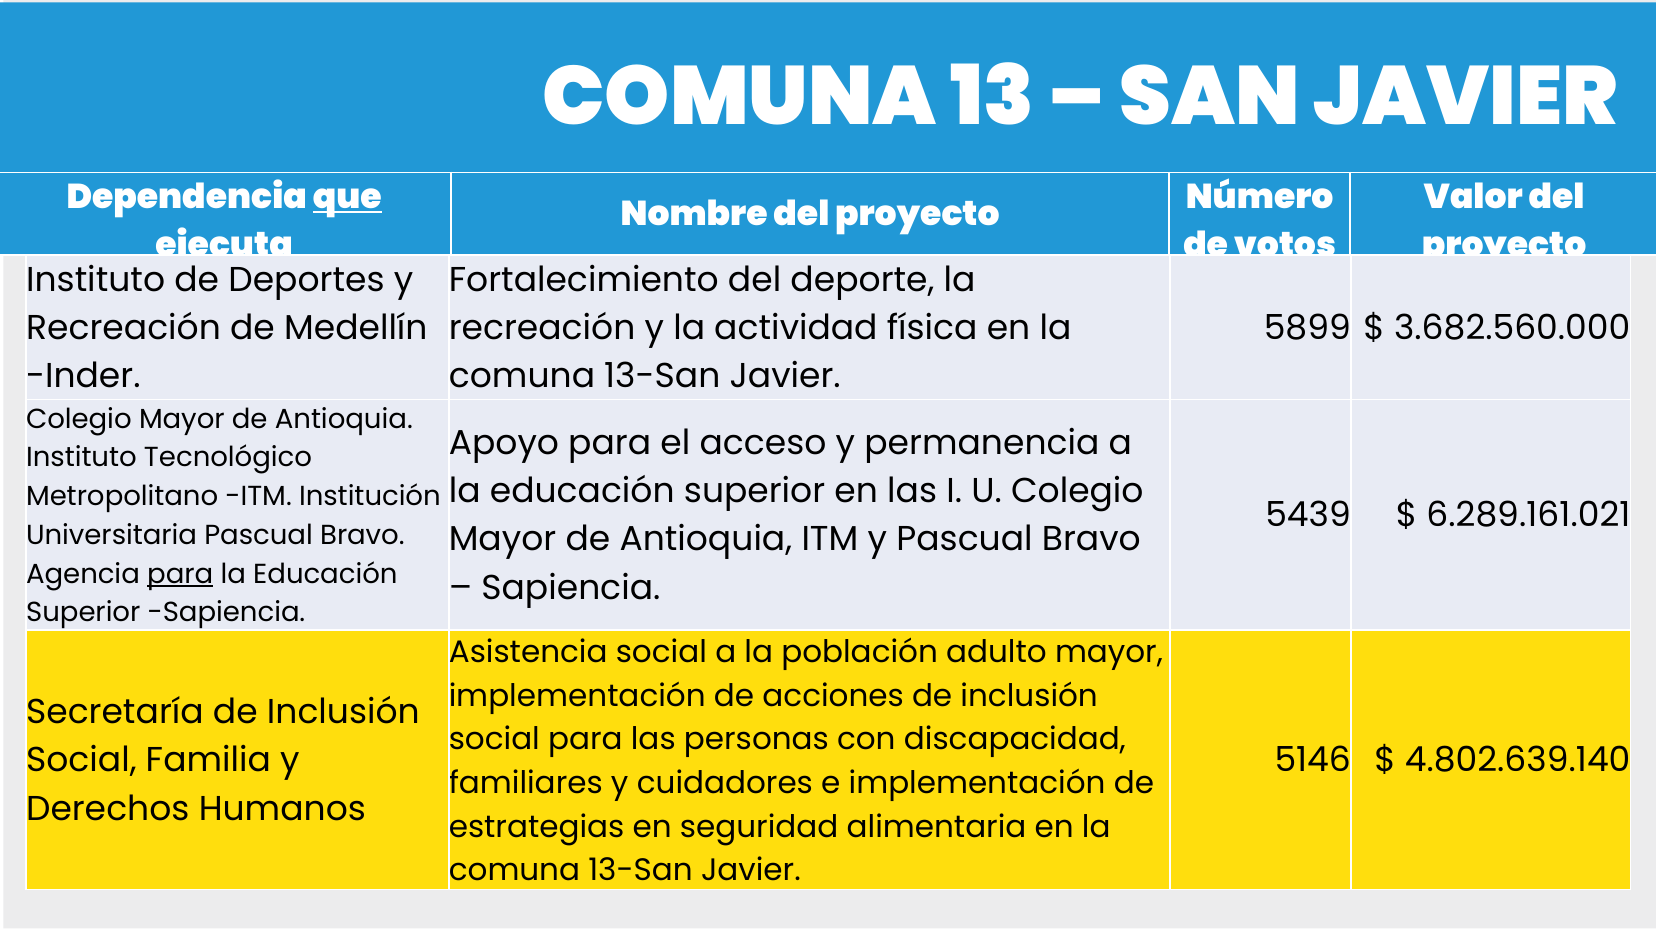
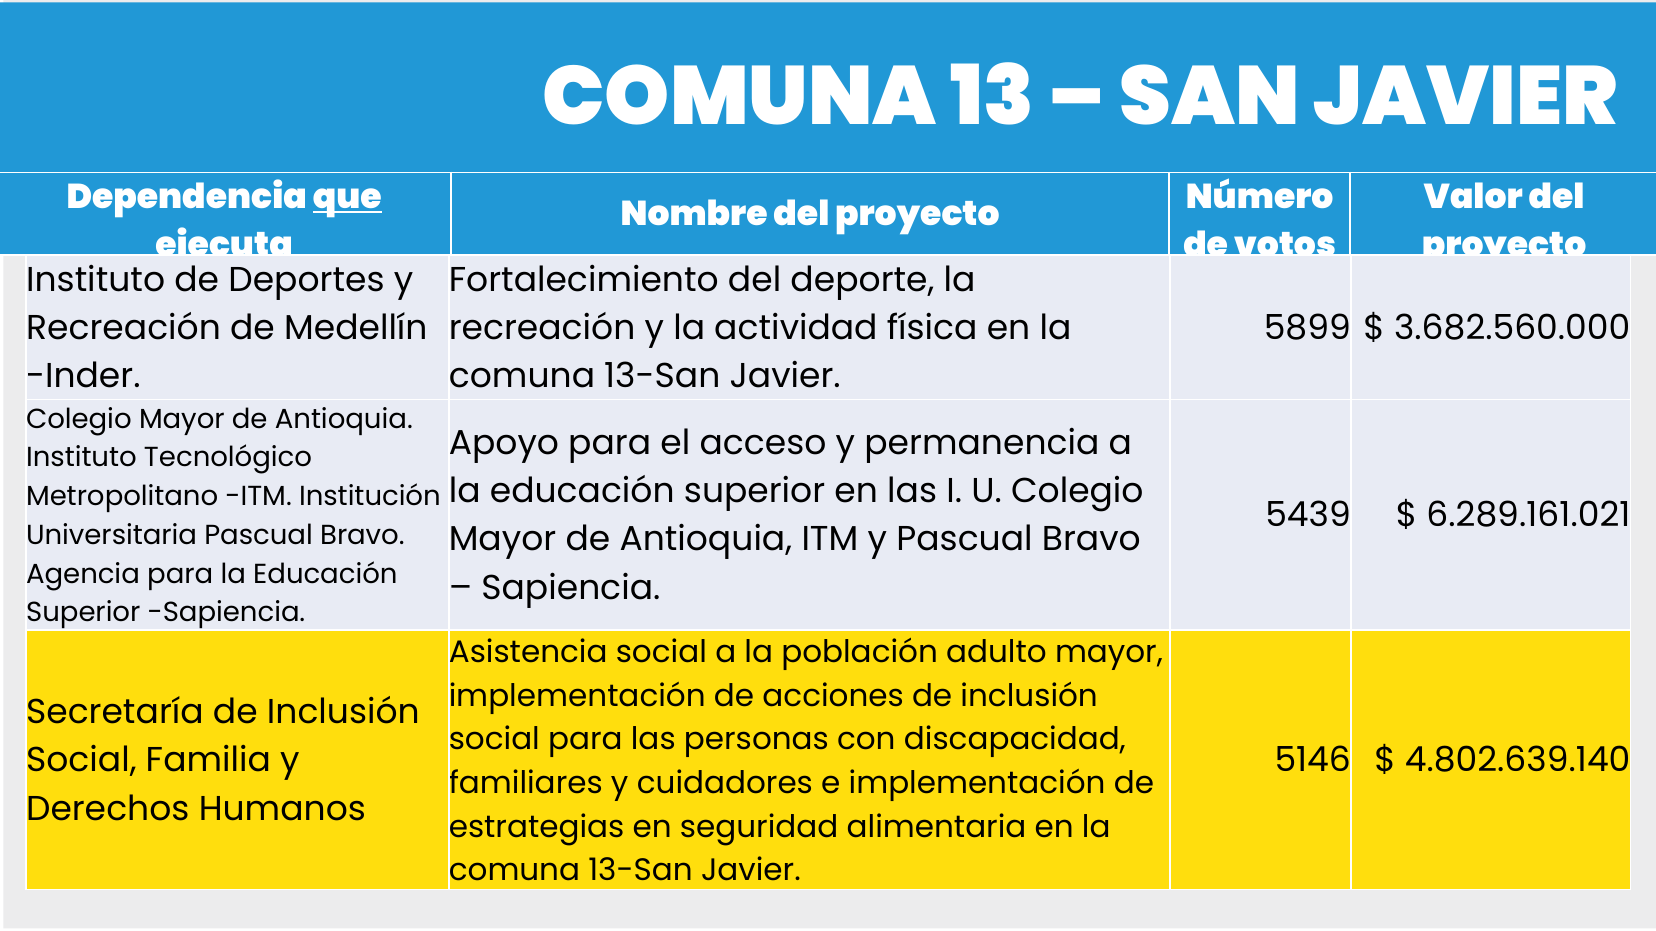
para underline: present -> none (180, 574)
